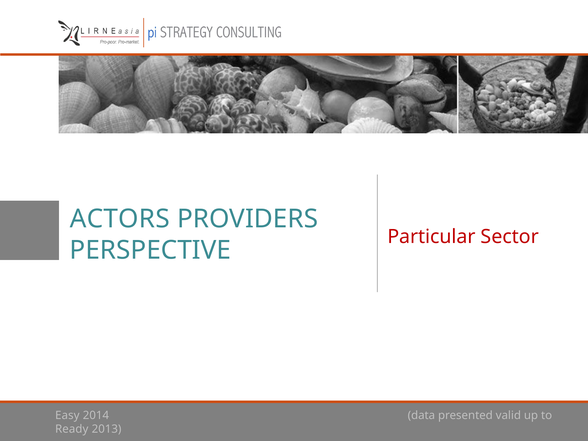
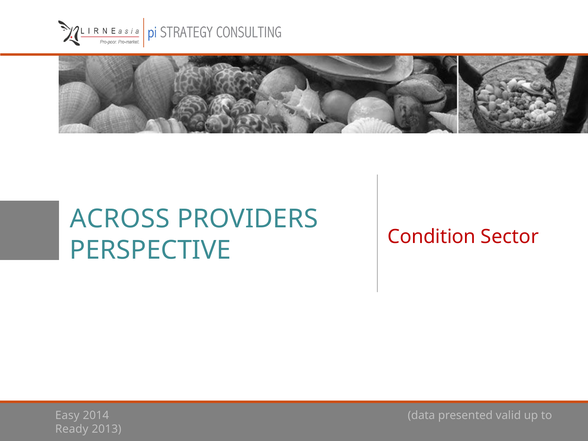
ACTORS: ACTORS -> ACROSS (120, 219)
Particular: Particular -> Condition (432, 237)
